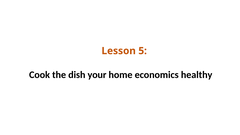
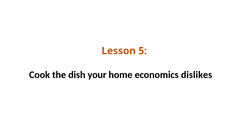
healthy: healthy -> dislikes (197, 75)
